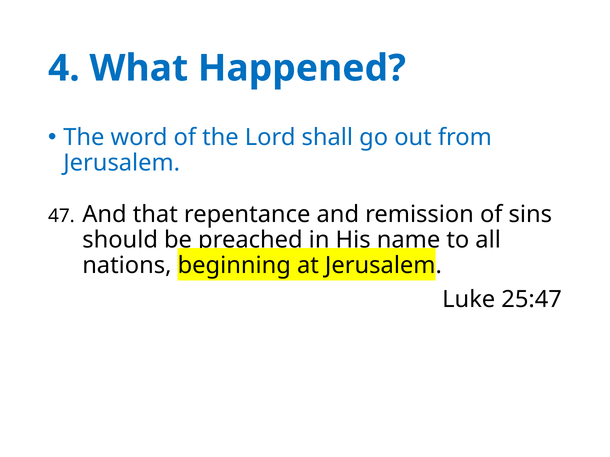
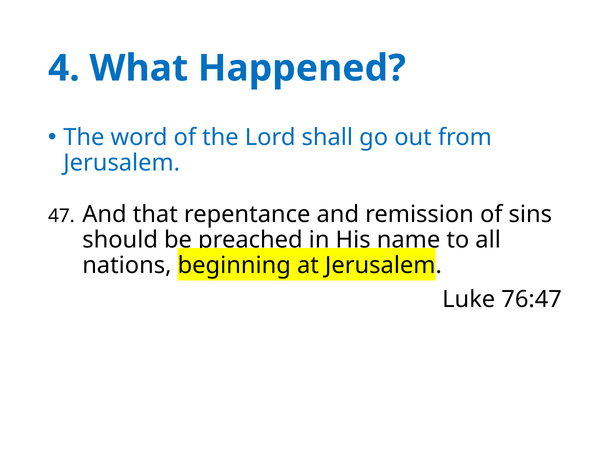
25:47: 25:47 -> 76:47 (532, 300)
